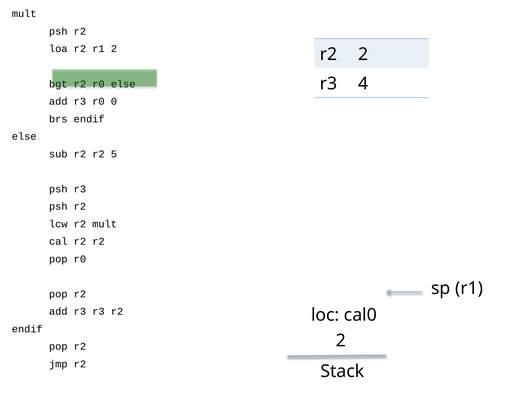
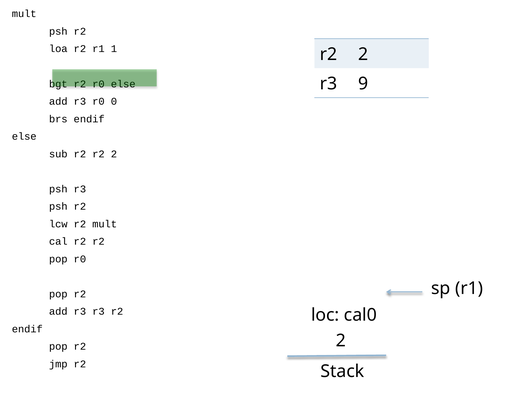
r2 r1 2: 2 -> 1 (114, 49)
4: 4 -> 9 (363, 84)
r2 r2 5: 5 -> 2 (114, 154)
